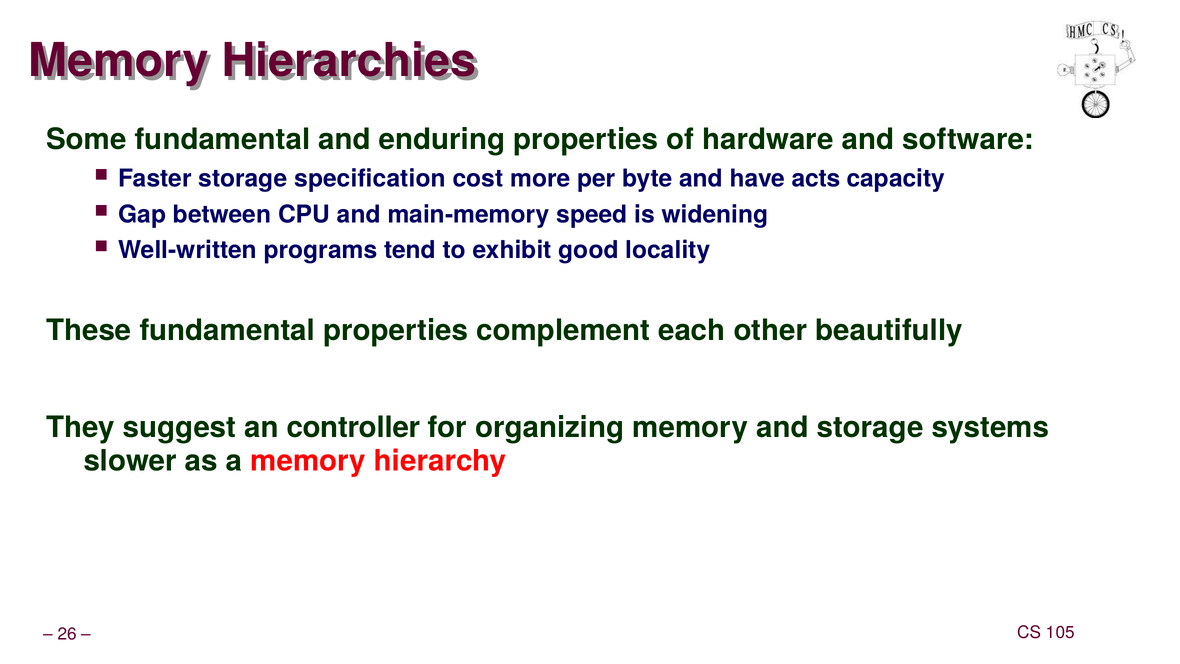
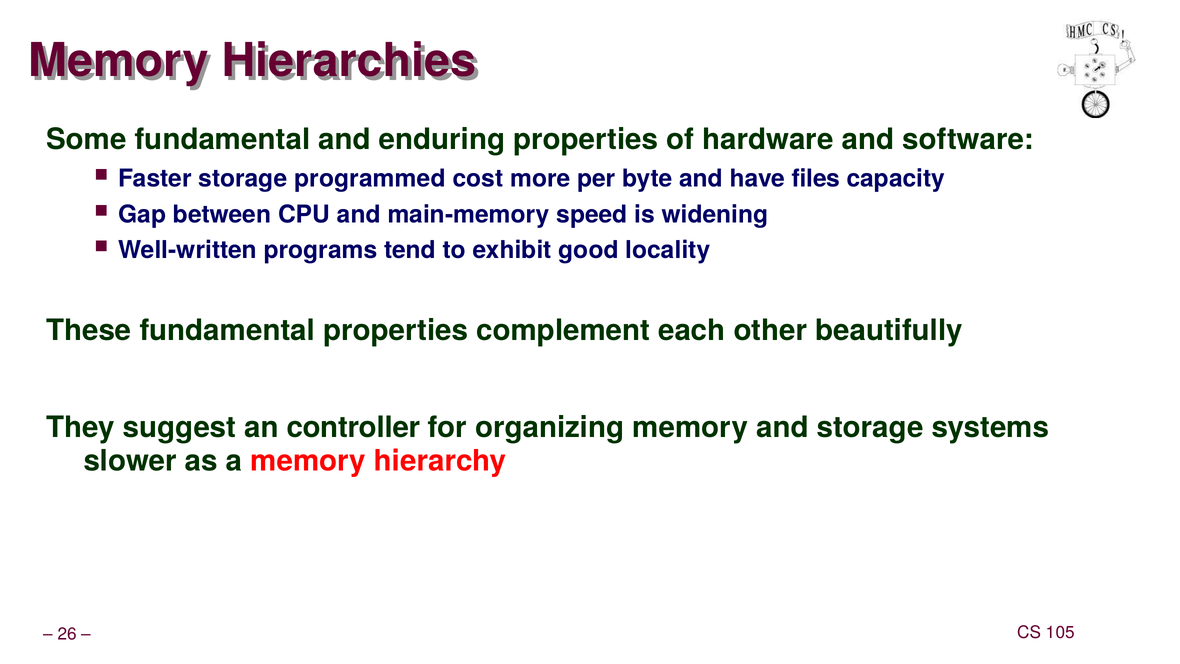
specification: specification -> programmed (370, 179)
acts: acts -> files (816, 179)
